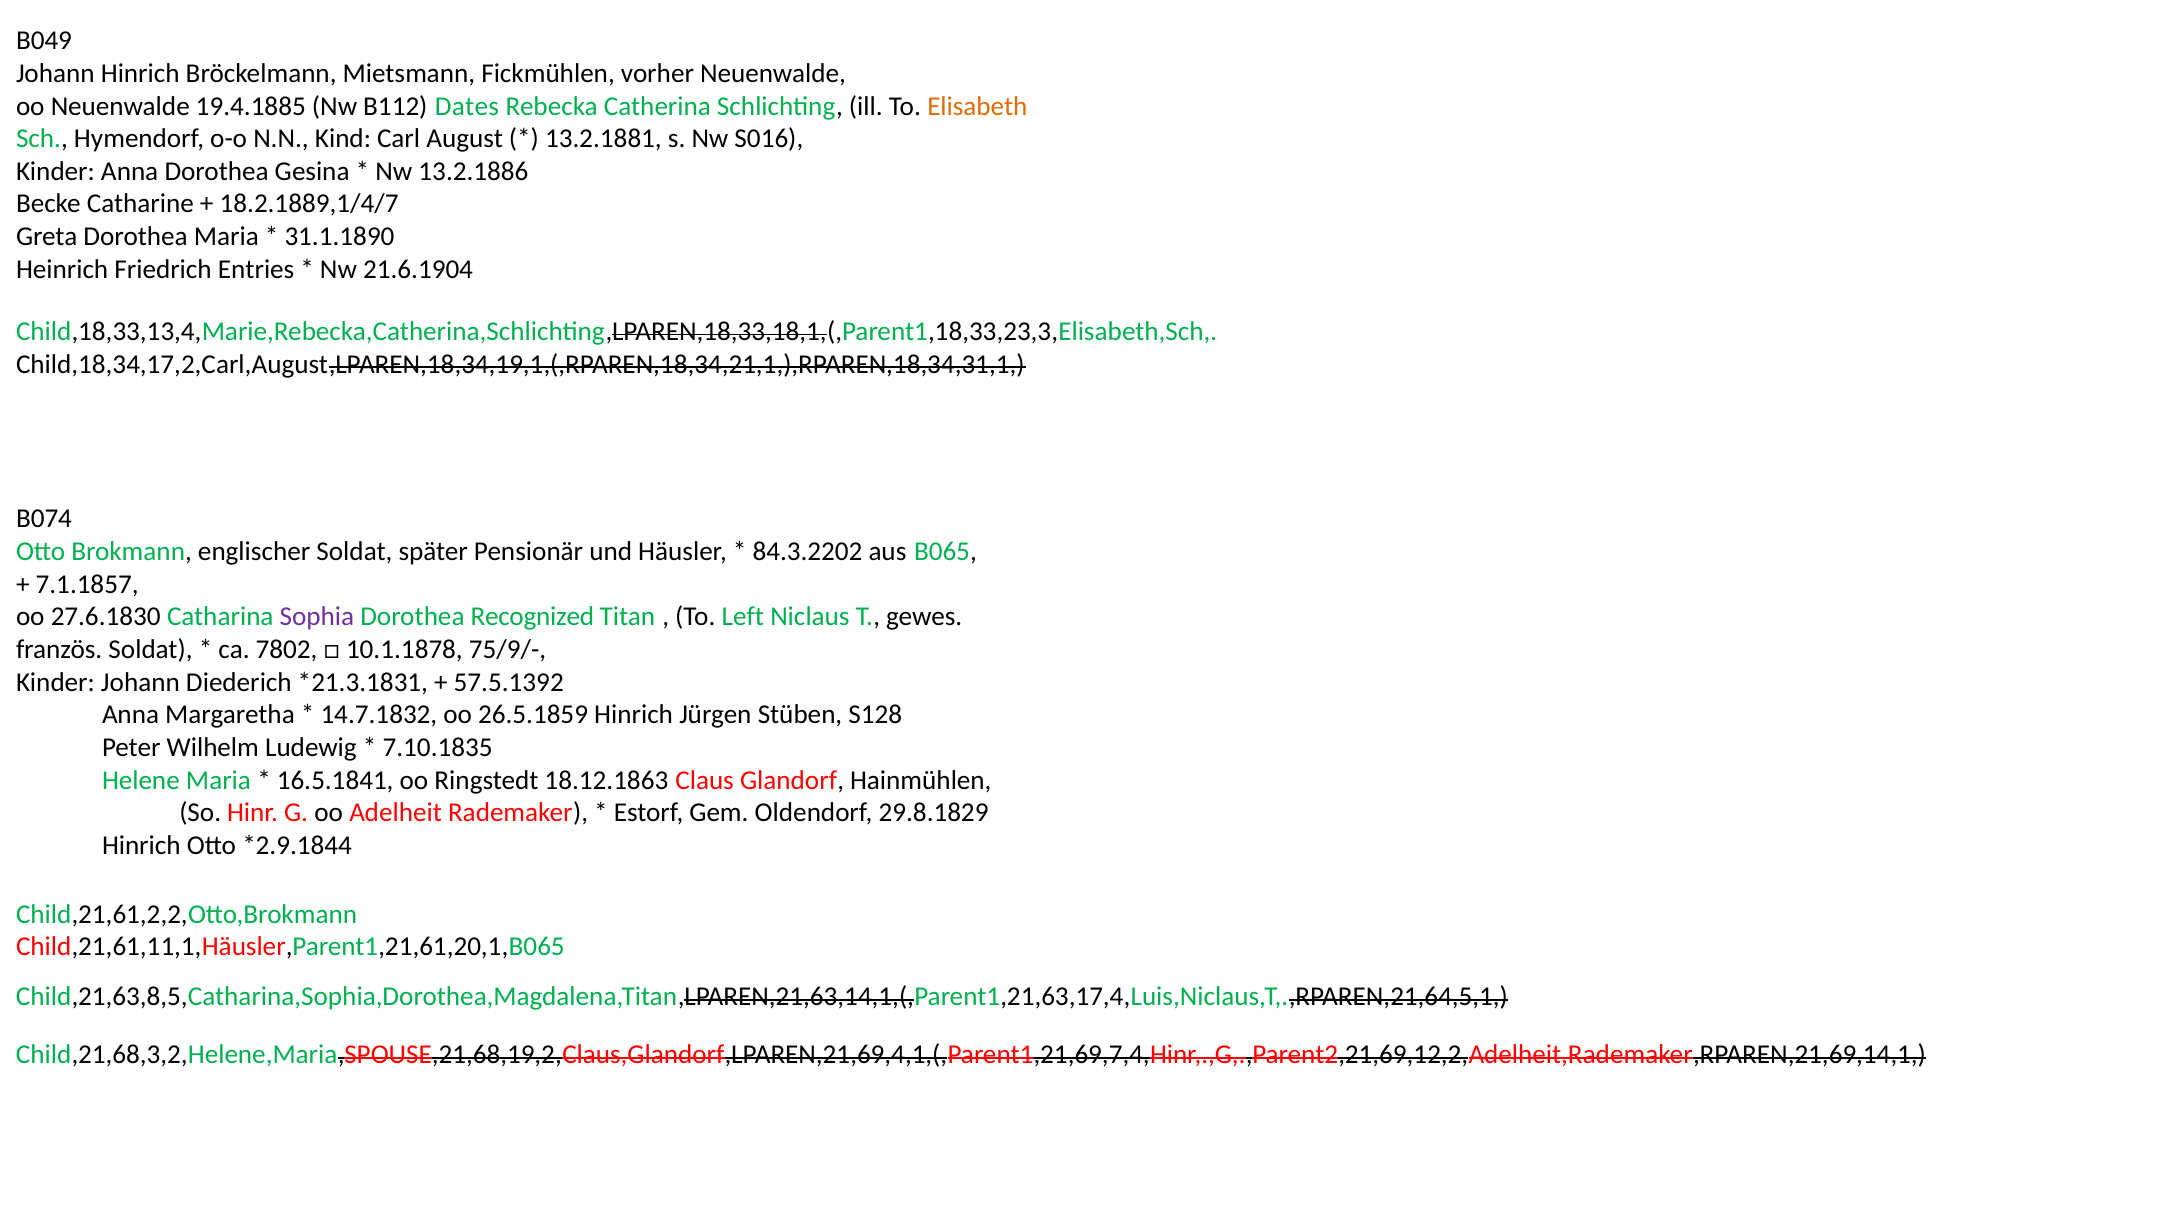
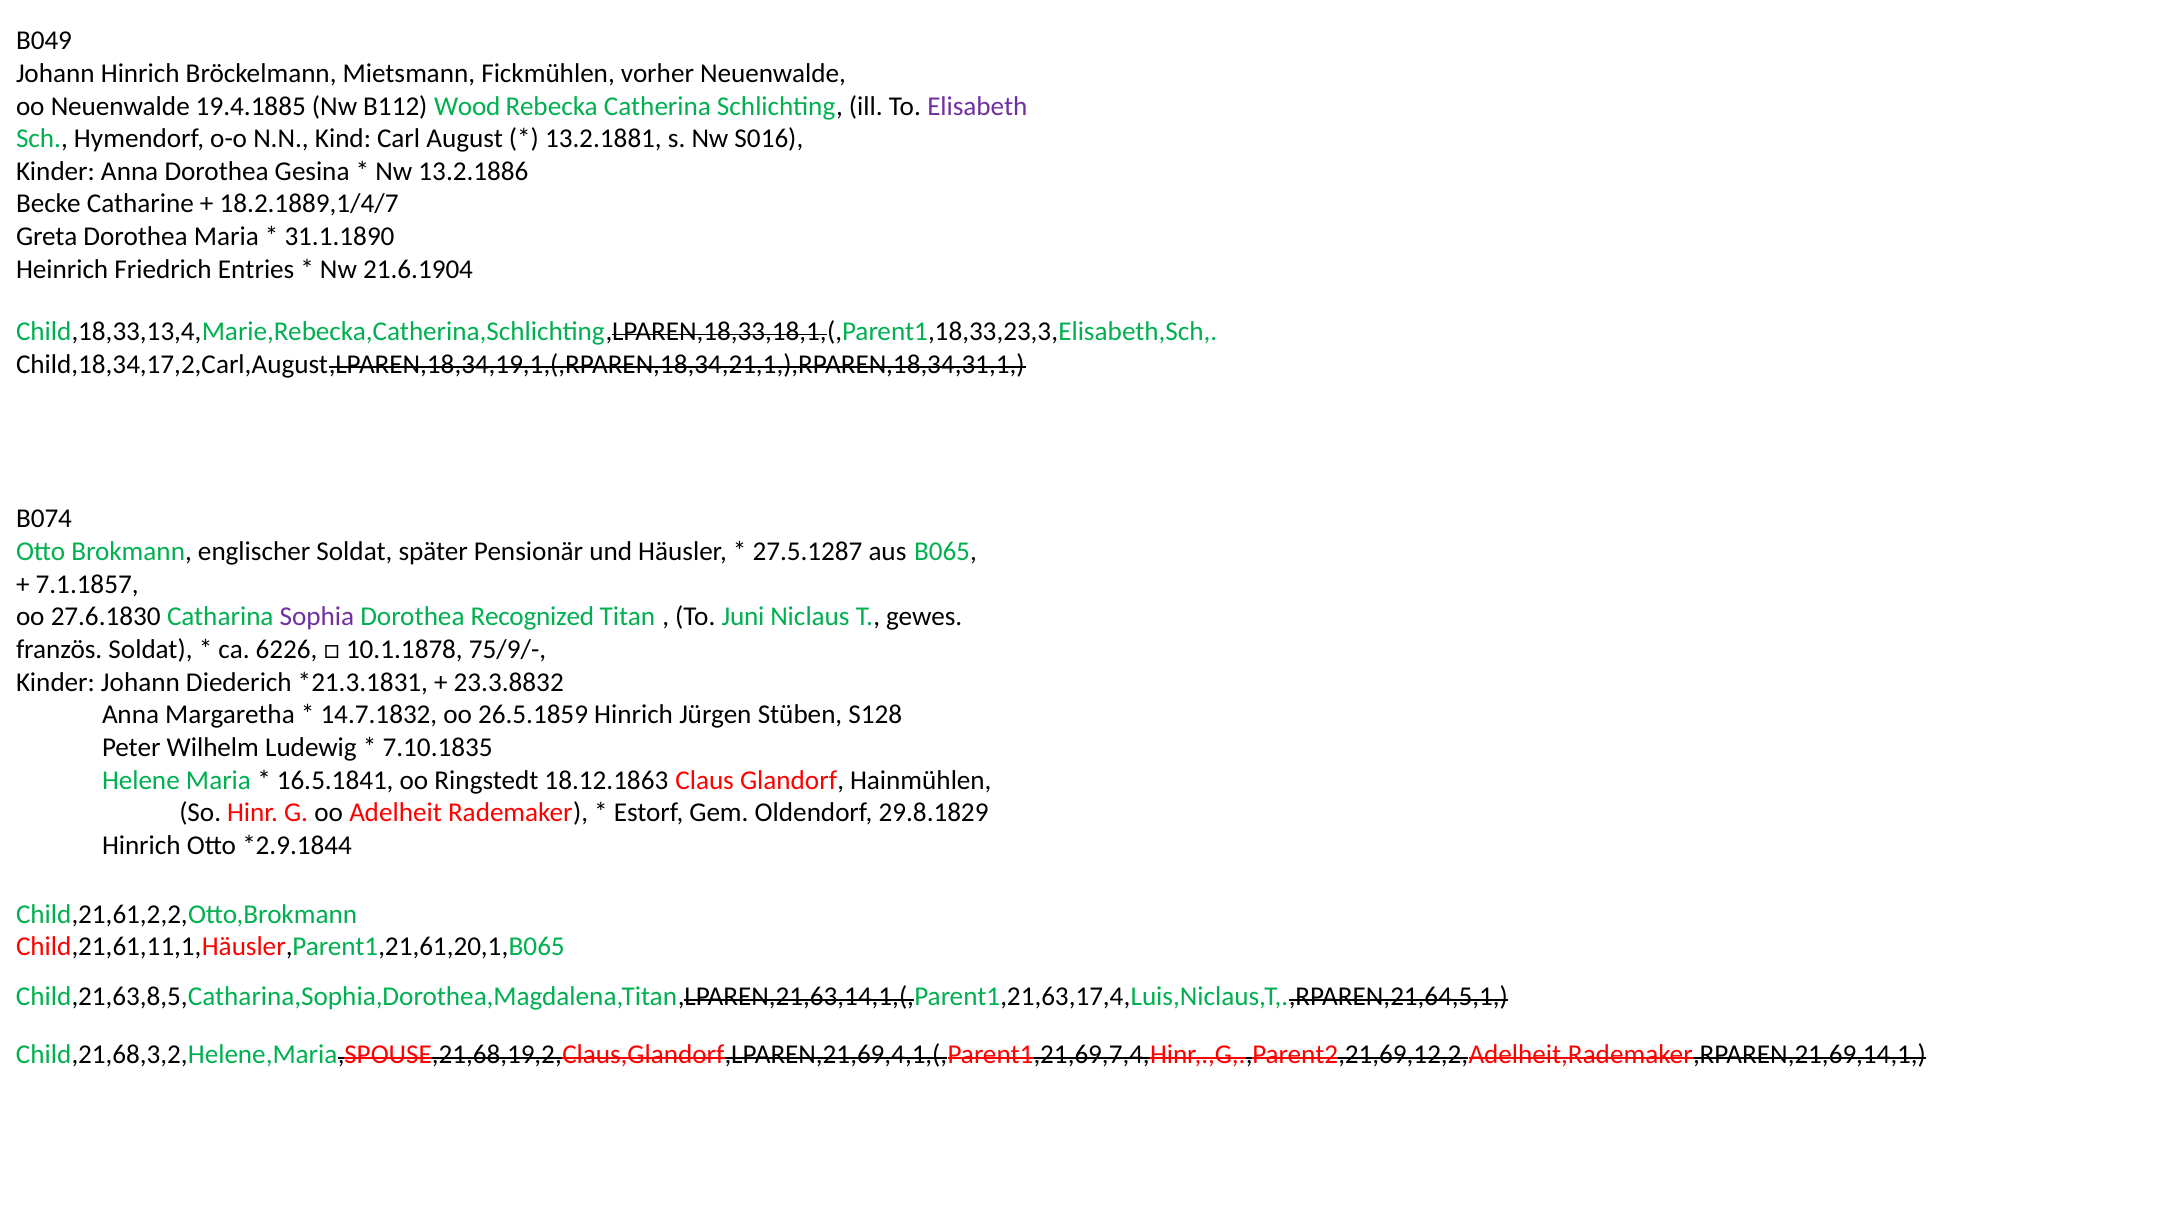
Dates: Dates -> Wood (467, 106)
Elisabeth colour: orange -> purple (977, 106)
84.3.2202: 84.3.2202 -> 27.5.1287 (807, 552)
Left: Left -> Juni (743, 617)
7802: 7802 -> 6226 (286, 650)
57.5.1392: 57.5.1392 -> 23.3.8832 (509, 682)
